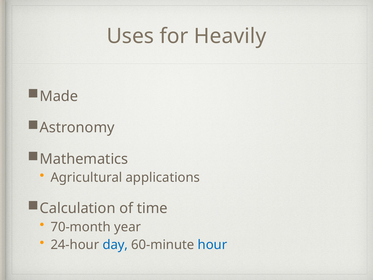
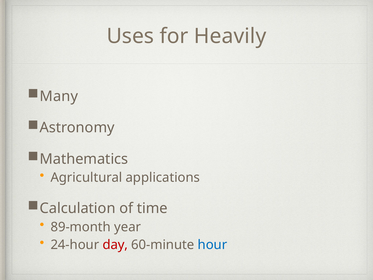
Made: Made -> Many (59, 96)
70-month: 70-month -> 89-month (81, 227)
day colour: blue -> red (115, 245)
